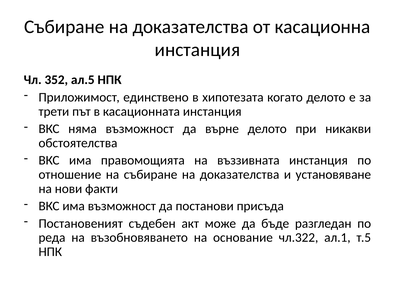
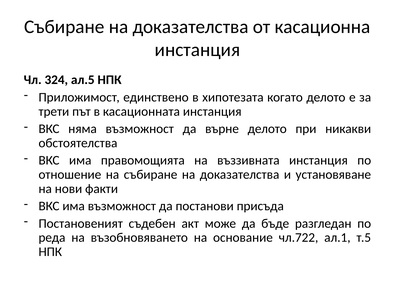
352: 352 -> 324 (56, 80)
чл.322: чл.322 -> чл.722 (299, 238)
